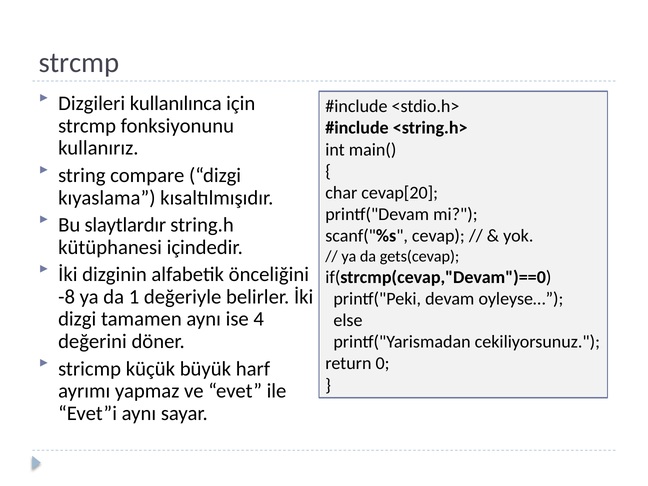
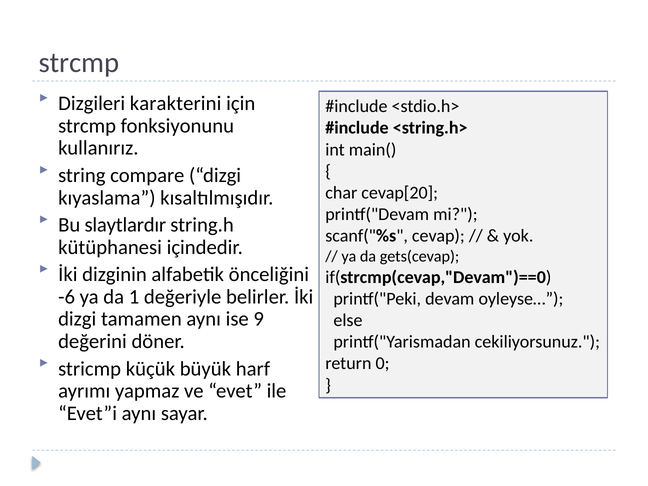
kullanılınca: kullanılınca -> karakterini (176, 103)
-8: -8 -> -6 (67, 297)
4: 4 -> 9 (259, 319)
